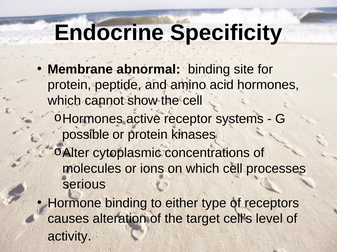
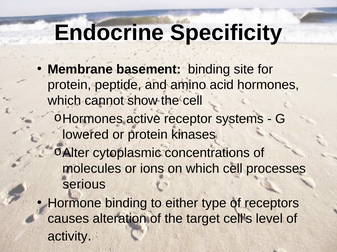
abnormal: abnormal -> basement (149, 69)
possible: possible -> lowered (86, 135)
